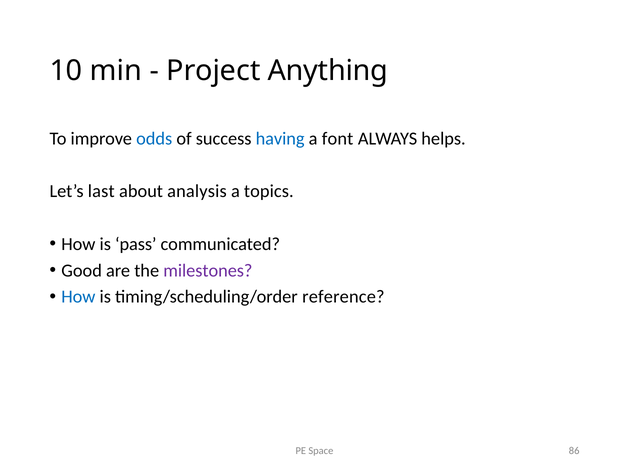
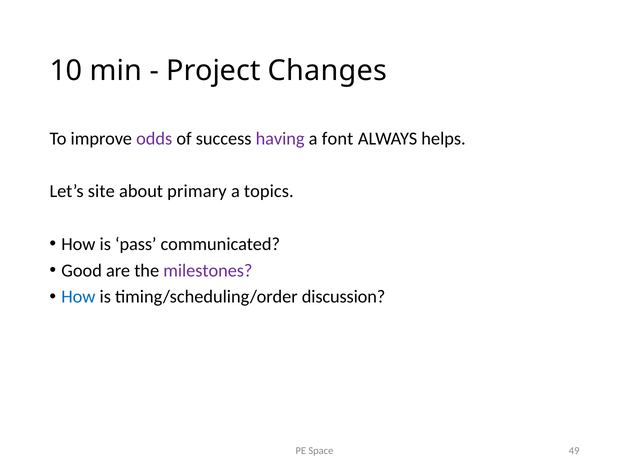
Anything: Anything -> Changes (328, 71)
odds colour: blue -> purple (154, 139)
having colour: blue -> purple (280, 139)
last: last -> site (101, 191)
analysis: analysis -> primary (197, 191)
reference: reference -> discussion (344, 297)
86: 86 -> 49 (574, 450)
